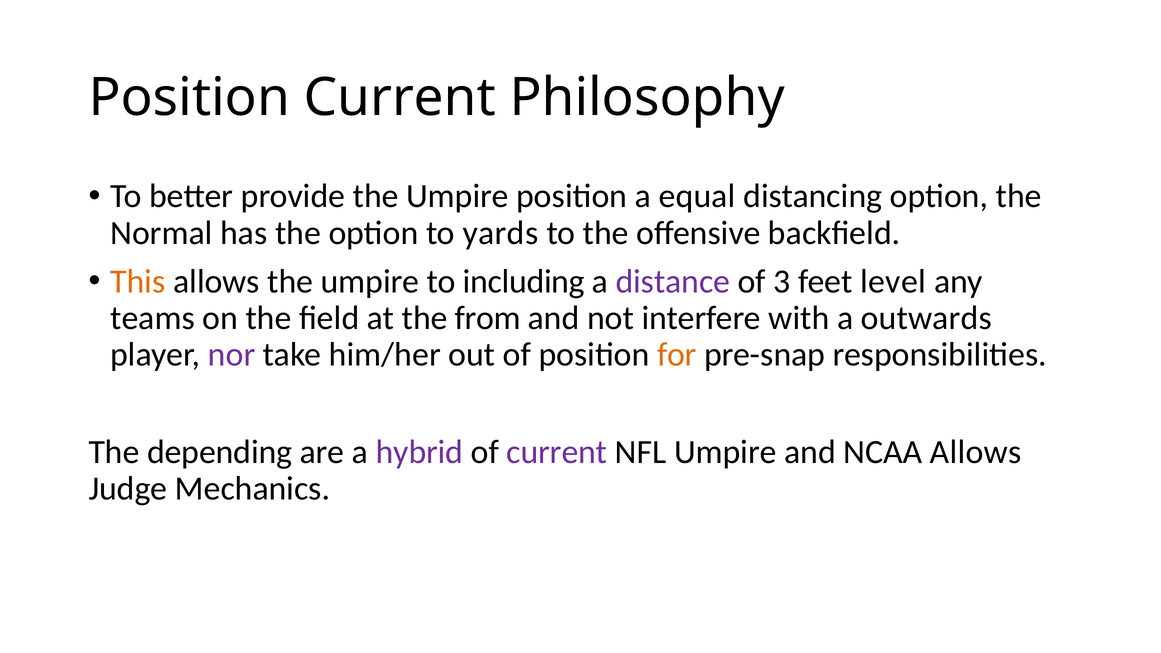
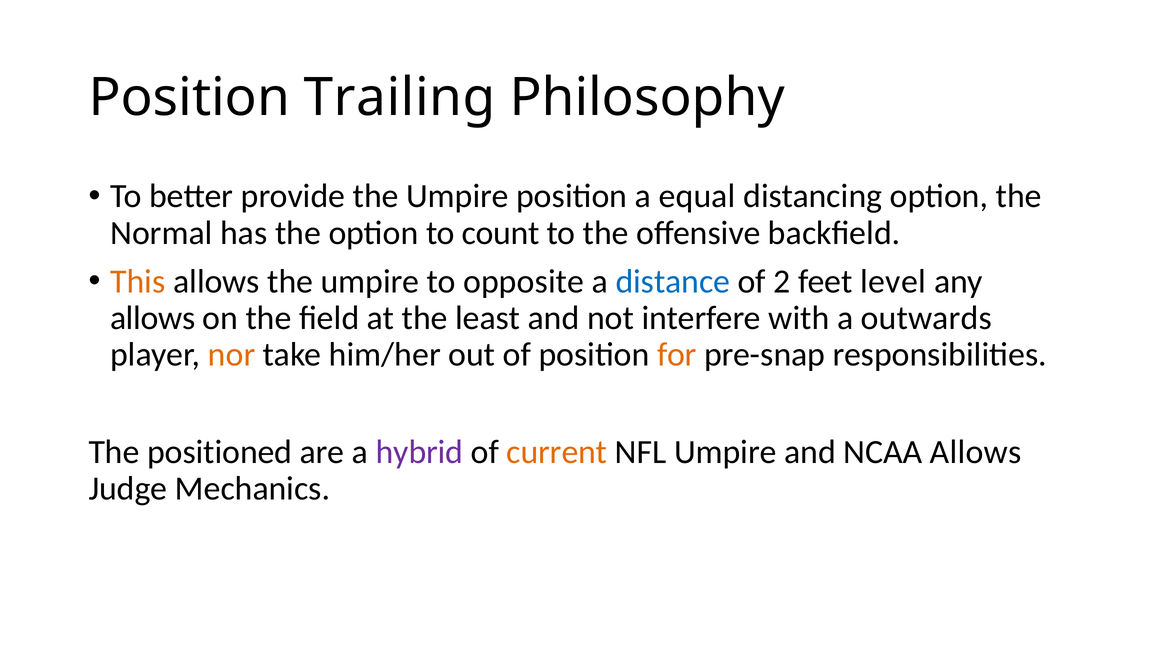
Position Current: Current -> Trailing (400, 98)
yards: yards -> count (501, 233)
including: including -> opposite (524, 282)
distance colour: purple -> blue (673, 282)
3: 3 -> 2 (782, 282)
teams: teams -> allows (153, 318)
from: from -> least (488, 318)
nor colour: purple -> orange (232, 355)
depending: depending -> positioned (220, 452)
current colour: purple -> orange (557, 452)
